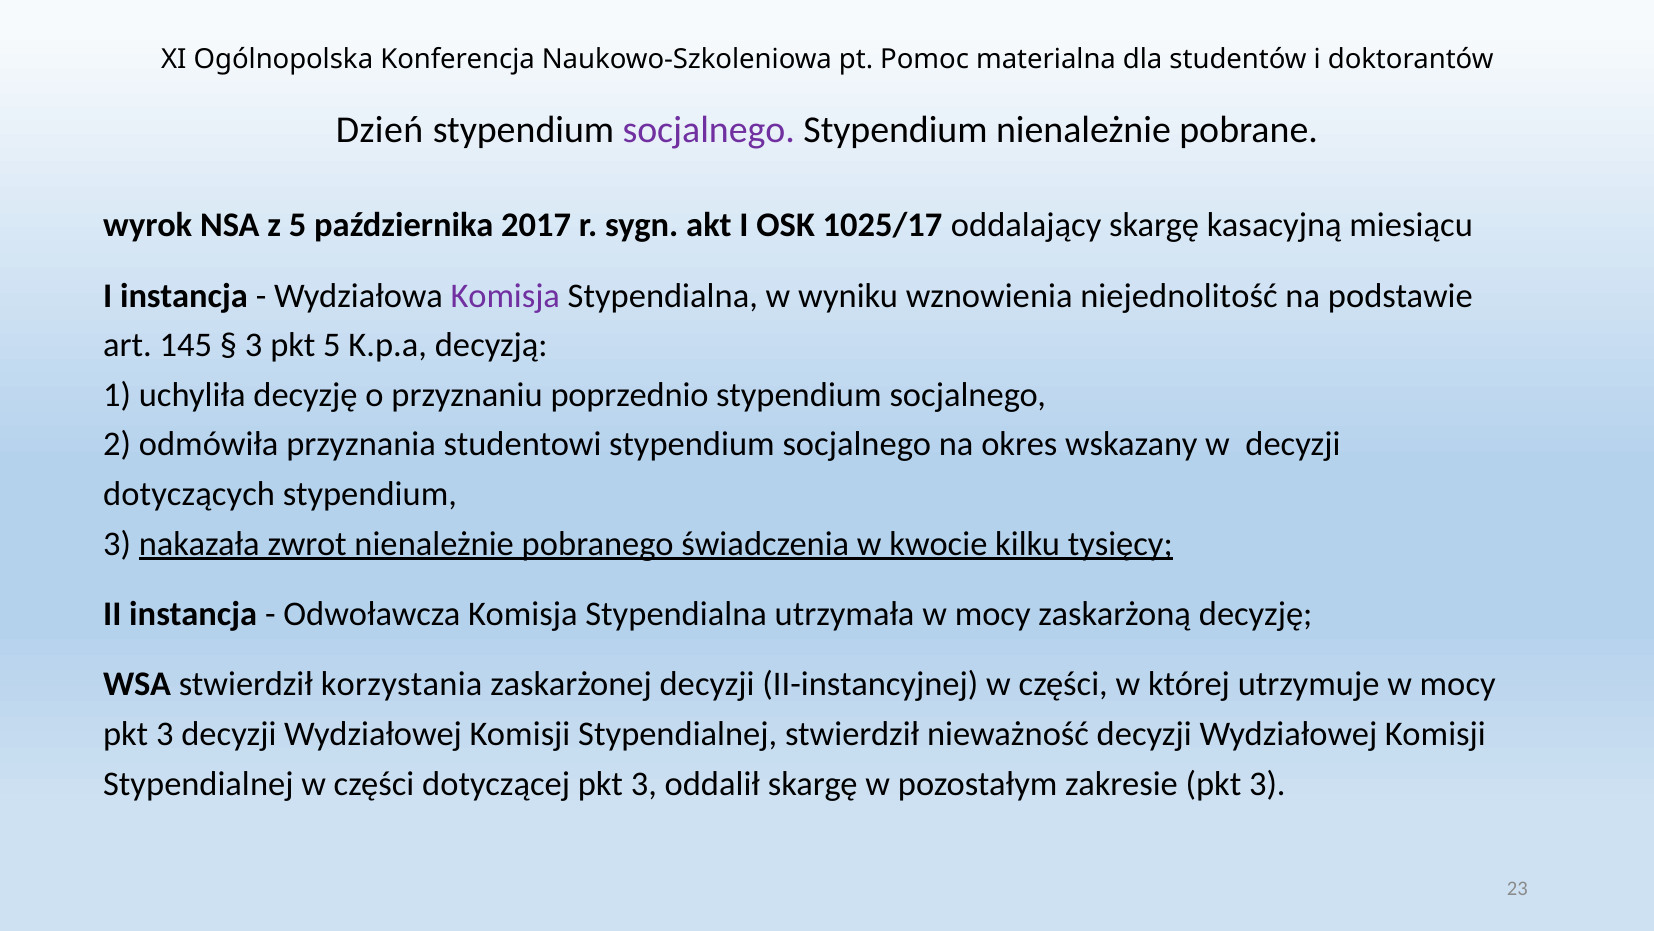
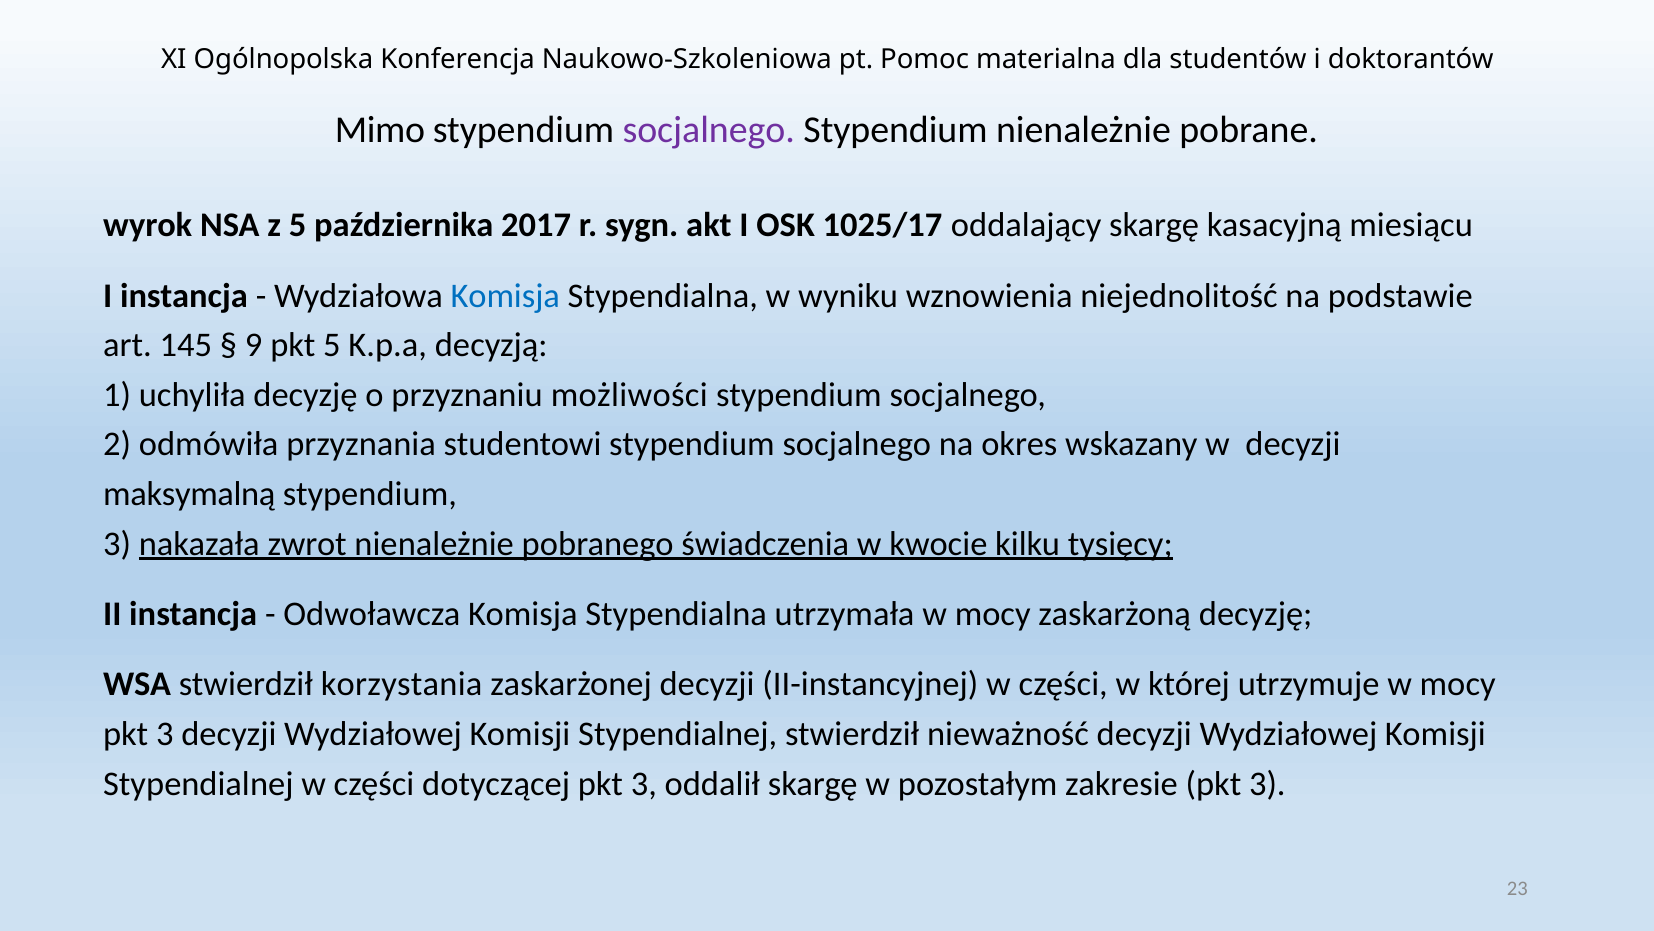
Dzień: Dzień -> Mimo (380, 130)
Komisja colour: purple -> blue (505, 295)
3: 3 -> 9 (254, 345)
poprzednio: poprzednio -> możliwości (629, 395)
dotyczących: dotyczących -> maksymalną (189, 494)
